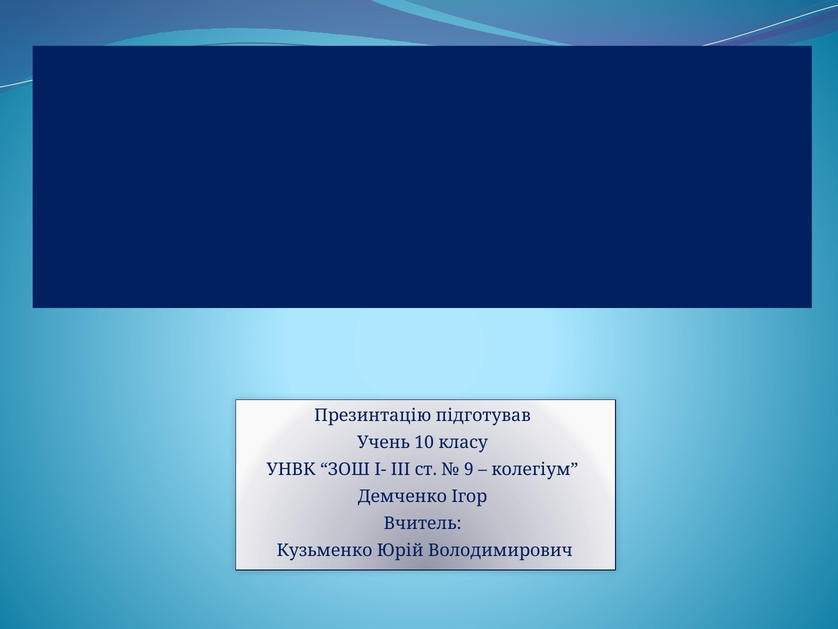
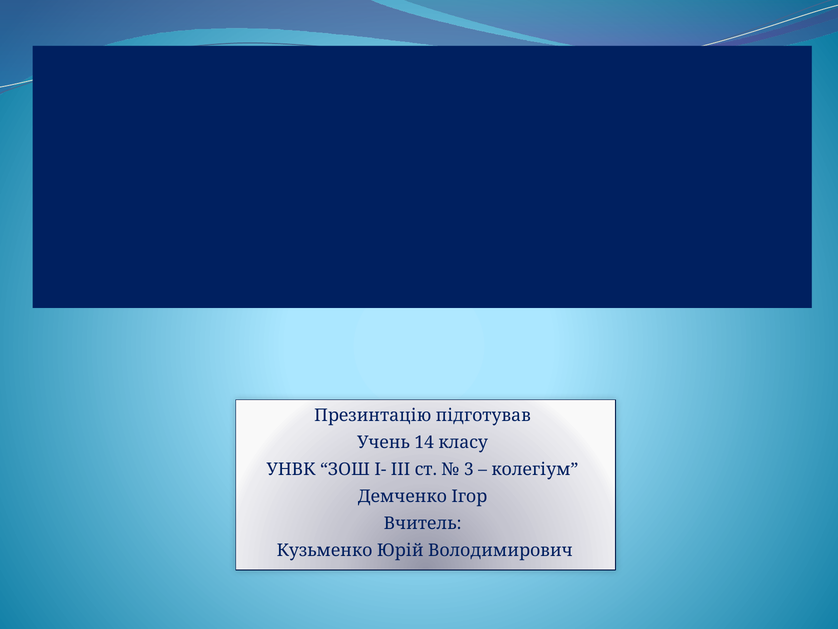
10: 10 -> 14 (424, 442)
9: 9 -> 3 (469, 469)
